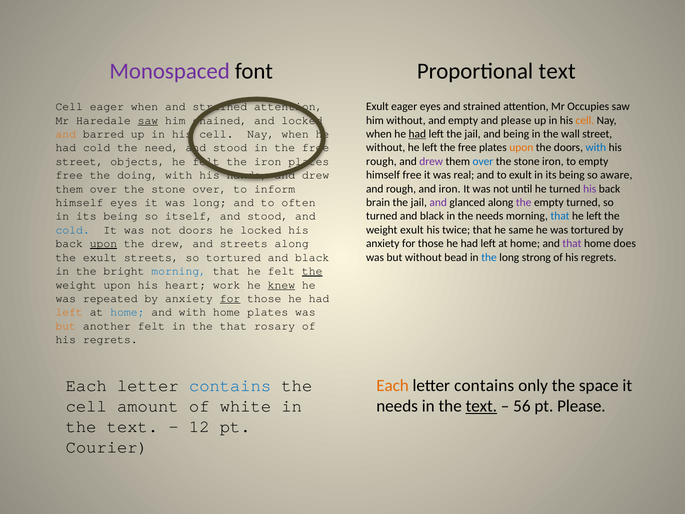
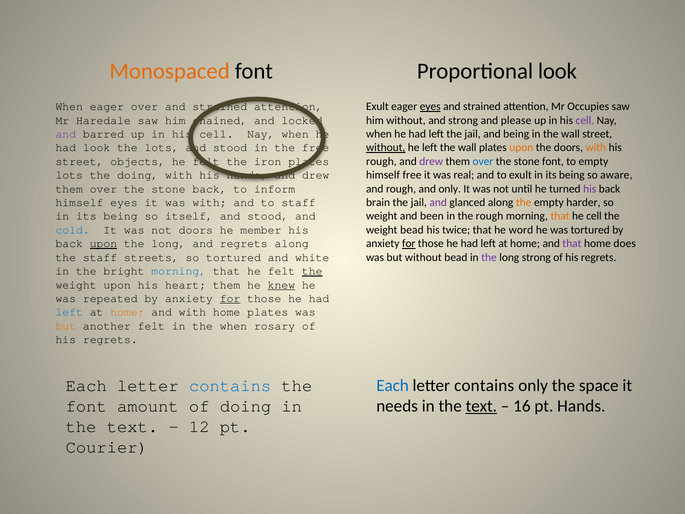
Monospaced colour: purple -> orange (170, 71)
Proportional text: text -> look (557, 71)
Cell: Cell -> When (69, 107)
eager when: when -> over (145, 107)
eyes underline: none -> present (430, 107)
saw underline: present -> none (148, 120)
and empty: empty -> strong (463, 120)
cell colour: orange -> purple (585, 120)
and colour: orange -> purple (66, 134)
had underline: present -> none (417, 134)
had cold: cold -> look (97, 148)
the need: need -> lots (162, 148)
without underline: none -> present (386, 148)
free: free -> wall (467, 148)
with colour: blue -> orange (596, 148)
stone iron: iron -> font (553, 161)
free: free -> lots (69, 175)
stone over: over -> back (210, 189)
and iron: iron -> only (450, 189)
was long: long -> with (210, 202)
to often: often -> staff (299, 202)
the colour: purple -> orange (524, 202)
empty turned: turned -> harder (583, 202)
turned: turned -> weight (382, 216)
black: black -> been (432, 216)
the needs: needs -> rough (489, 216)
that colour: blue -> orange (560, 216)
left: left -> cell (594, 216)
he locked: locked -> member (261, 230)
weight exult: exult -> bead (412, 230)
same: same -> word (521, 230)
drew: drew -> long (168, 244)
and streets: streets -> regrets (244, 244)
for underline: none -> present (409, 244)
the exult: exult -> staff (100, 257)
black: black -> white (312, 257)
the colour: blue -> purple (489, 257)
heart work: work -> them (227, 285)
left colour: orange -> blue (69, 312)
home colour: blue -> orange (127, 312)
the that: that -> when (233, 326)
Each colour: orange -> blue (393, 385)
cell: cell -> font (86, 406)
of white: white -> doing (246, 406)
56: 56 -> 16 (522, 406)
pt Please: Please -> Hands (581, 406)
